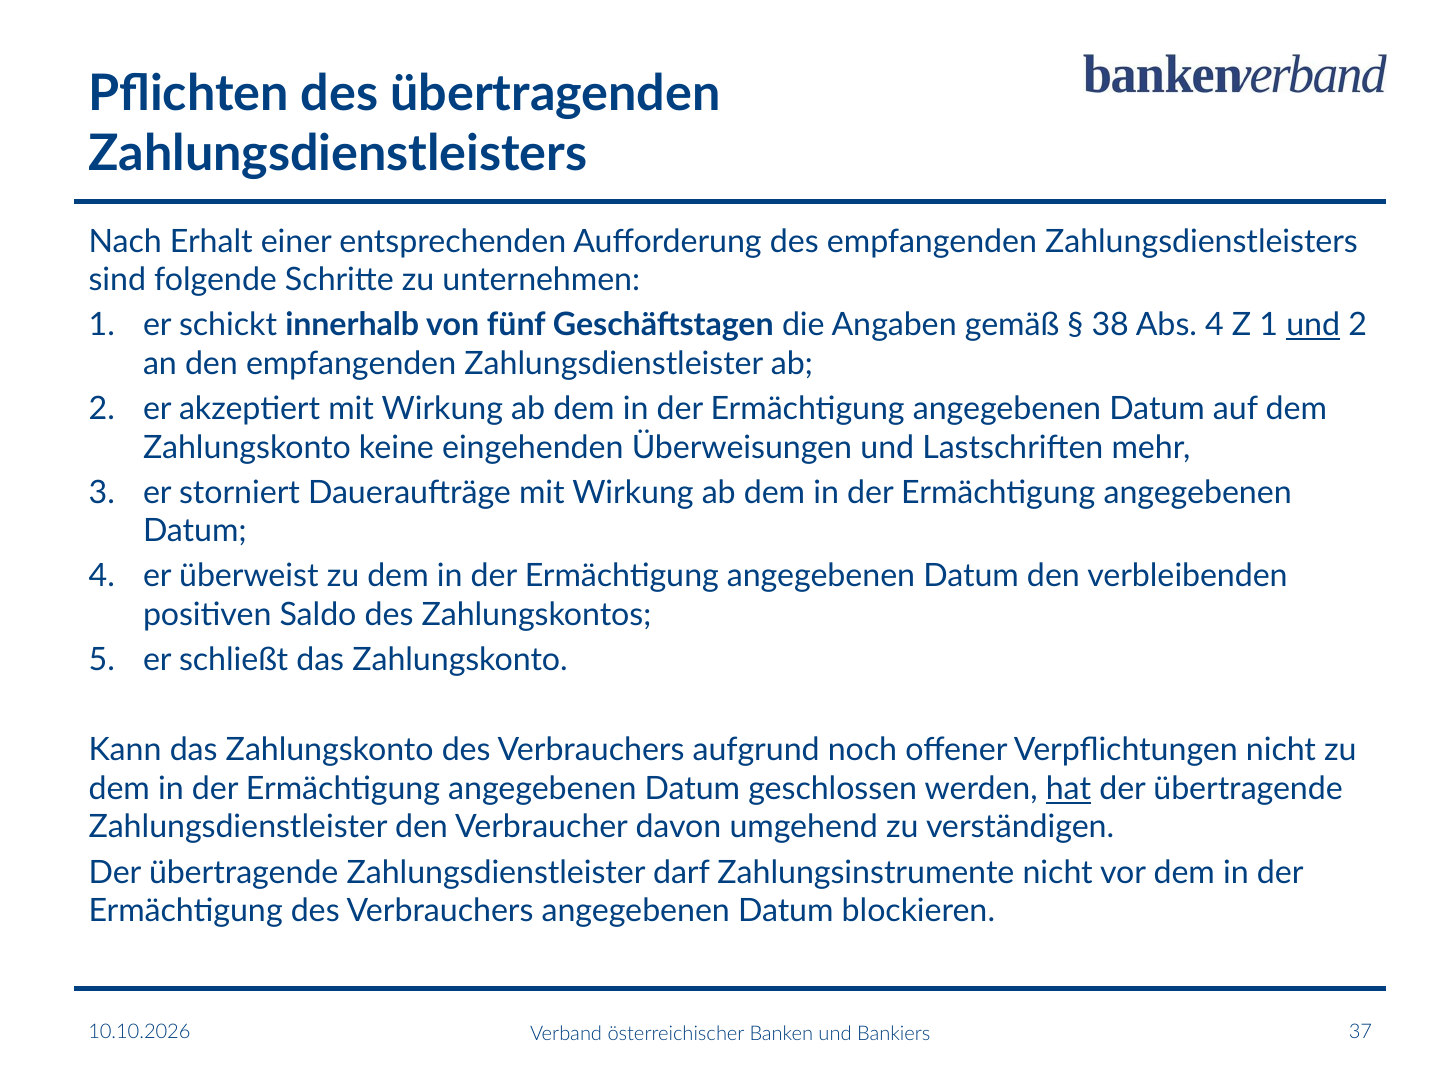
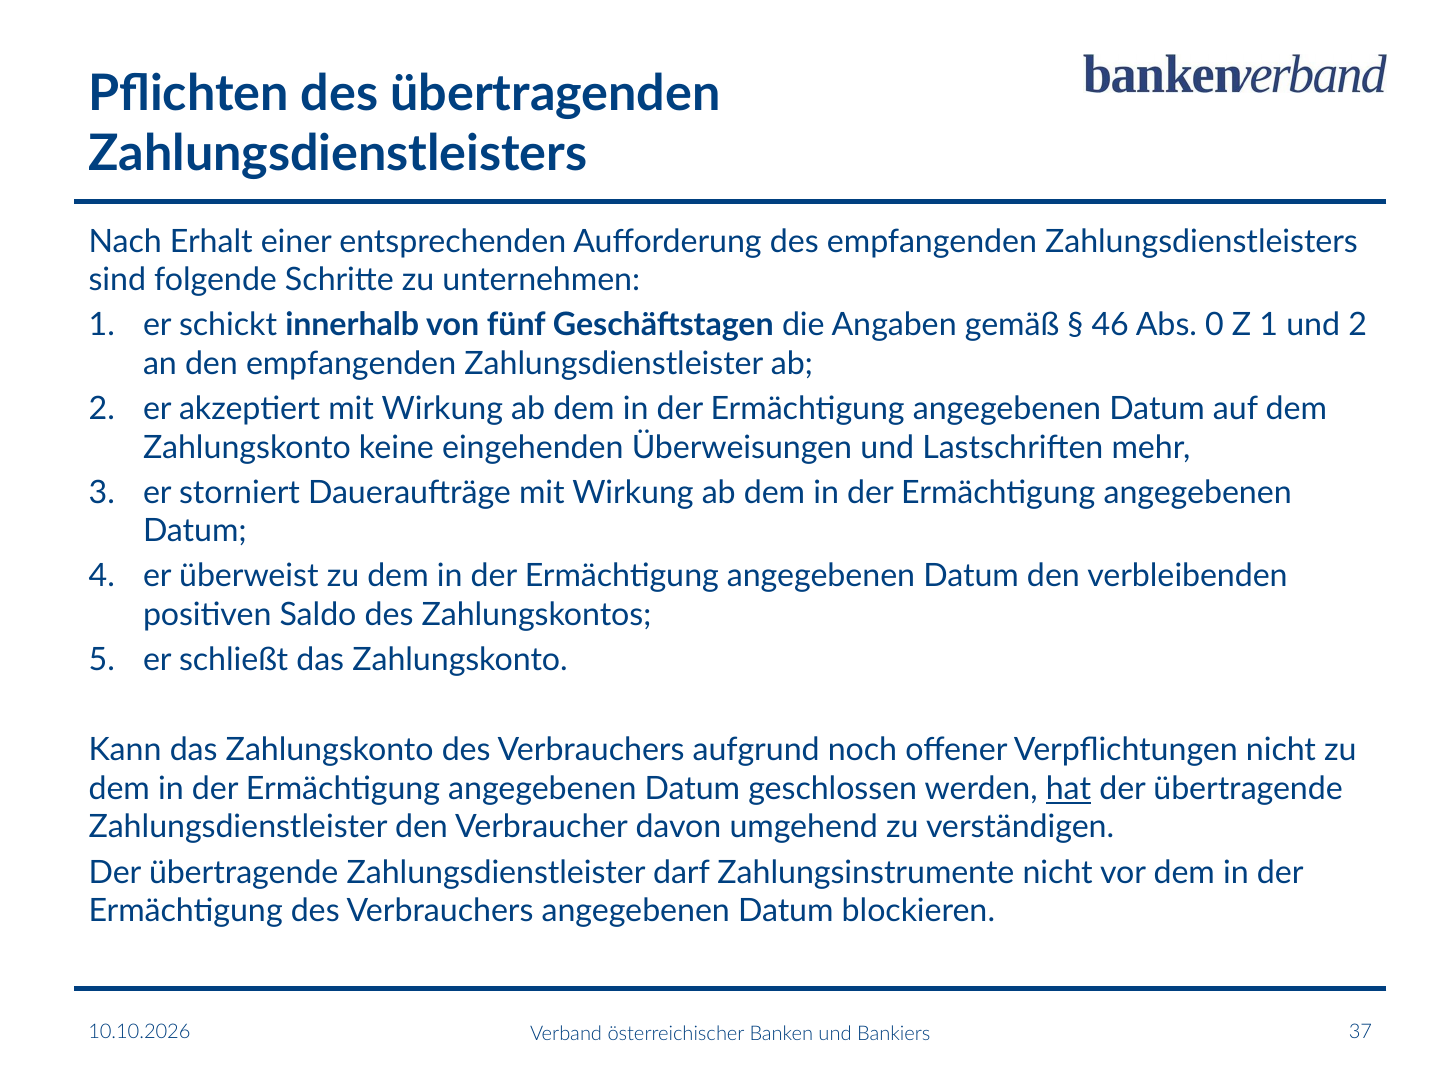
38: 38 -> 46 (1110, 325)
Abs 4: 4 -> 0 (1214, 325)
und underline: present -> none (1313, 325)
